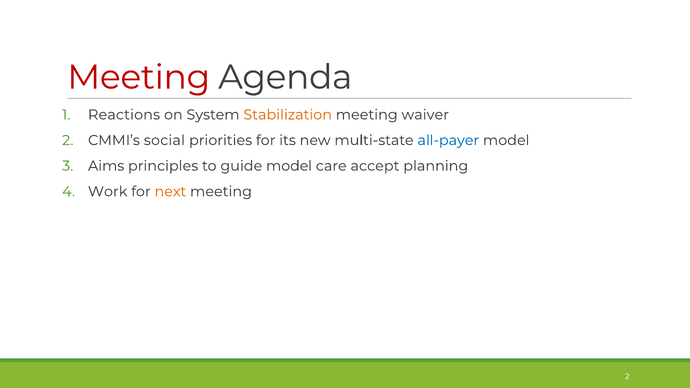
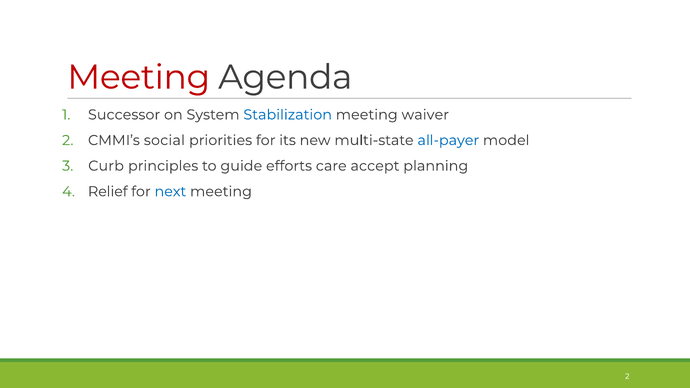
Reactions: Reactions -> Successor (124, 115)
Stabilization colour: orange -> blue (288, 115)
Aims: Aims -> Curb (106, 166)
guide model: model -> efforts (289, 166)
Work: Work -> Relief (108, 192)
next colour: orange -> blue (170, 192)
